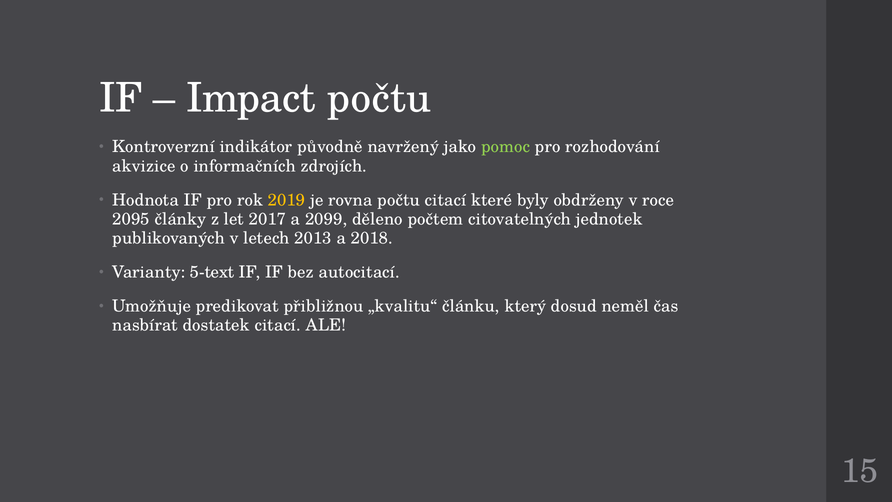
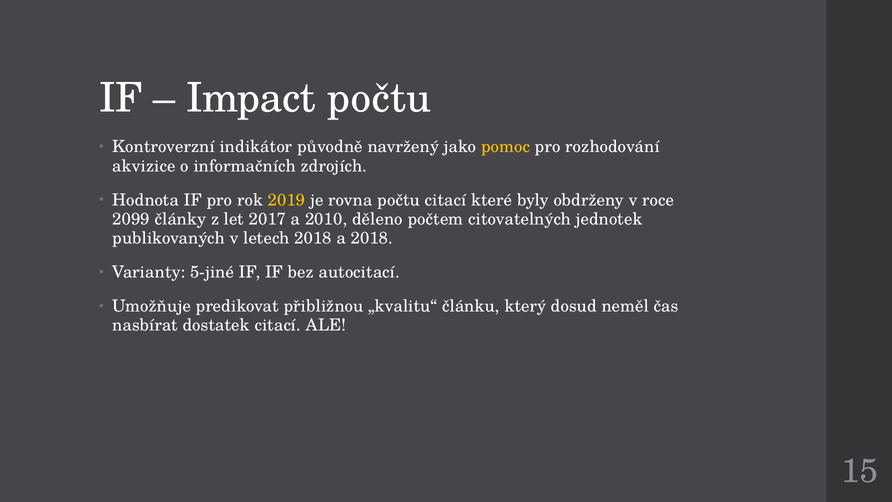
pomoc colour: light green -> yellow (506, 147)
2095: 2095 -> 2099 (131, 219)
2099: 2099 -> 2010 (326, 219)
letech 2013: 2013 -> 2018 (313, 238)
5-text: 5-text -> 5-jiné (212, 272)
